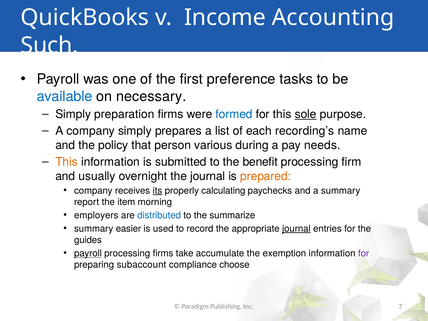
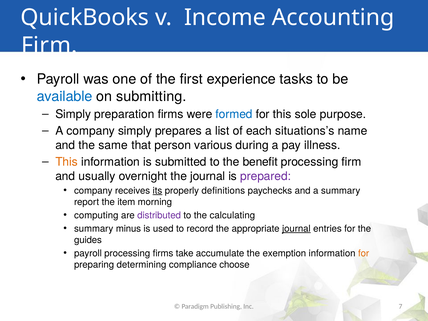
Such: Such -> Firm (49, 45)
preference: preference -> experience (241, 79)
necessary: necessary -> submitting (151, 96)
sole underline: present -> none (306, 114)
recording’s: recording’s -> situations’s (305, 131)
policy: policy -> same (113, 145)
needs: needs -> illness (322, 145)
prepared colour: orange -> purple (266, 176)
calculating: calculating -> definitions (223, 191)
employers: employers -> computing (96, 215)
distributed colour: blue -> purple (159, 215)
summarize: summarize -> calculating (232, 215)
easier: easier -> minus (128, 229)
payroll underline: present -> none (88, 253)
for colour: purple -> orange (364, 253)
subaccount: subaccount -> determining (142, 265)
